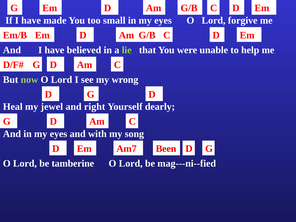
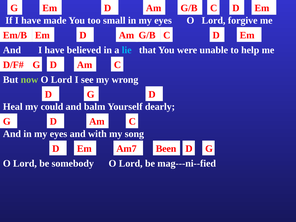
lie colour: light green -> light blue (127, 50)
jewel: jewel -> could (52, 107)
right: right -> balm (95, 107)
tamberine: tamberine -> somebody (73, 163)
